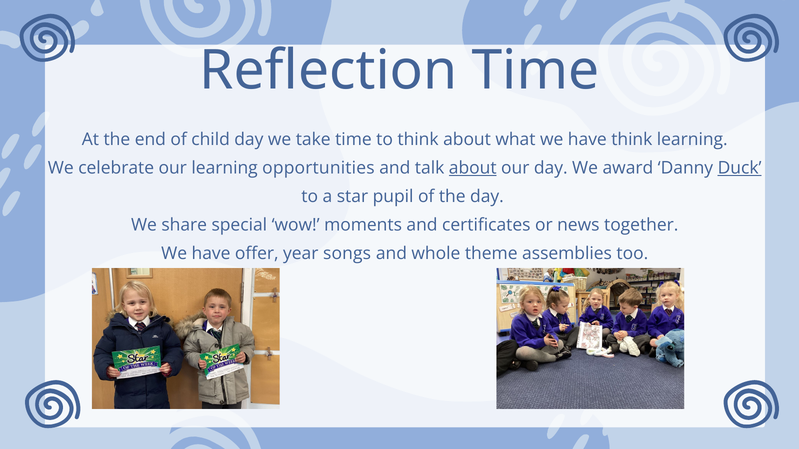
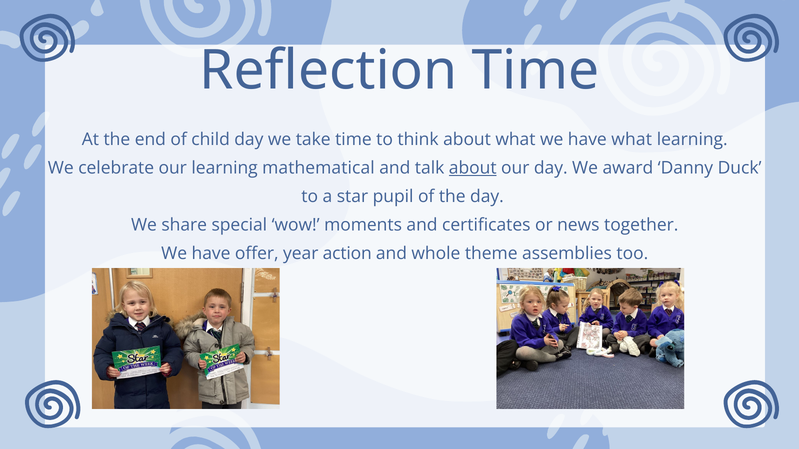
have think: think -> what (632, 140)
opportunities: opportunities -> mathematical (318, 168)
Duck underline: present -> none (740, 168)
songs: songs -> action (347, 254)
